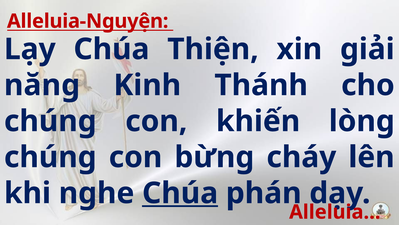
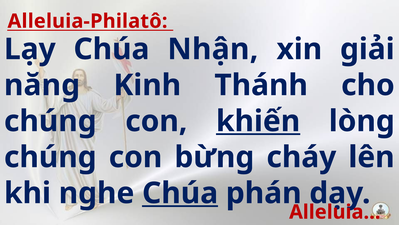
Alleluia-Nguyện: Alleluia-Nguyện -> Alleluia-Philatô (88, 21)
Thiện: Thiện -> Nhận (213, 49)
khiến underline: none -> present (258, 121)
